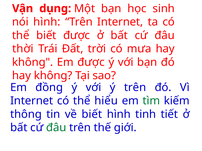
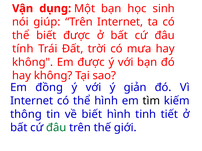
nói hình: hình -> giúp (47, 22)
thời: thời -> tính (23, 49)
ý trên: trên -> giản (135, 88)
thể hiểu: hiểu -> hình (106, 101)
tìm colour: green -> black (151, 101)
